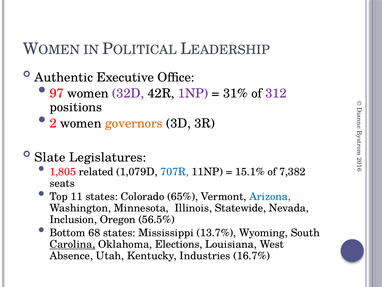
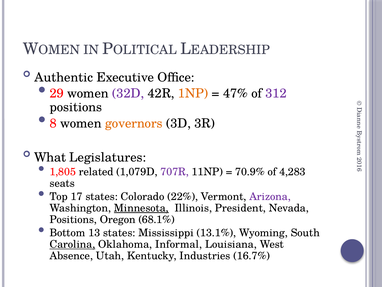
97: 97 -> 29 (57, 93)
1NP colour: purple -> orange (193, 93)
31%: 31% -> 47% (235, 93)
2: 2 -> 8 (53, 123)
Slate: Slate -> What (50, 157)
707R colour: blue -> purple (175, 171)
15.1%: 15.1% -> 70.9% (250, 171)
7,382: 7,382 -> 4,283 (292, 171)
11: 11 -> 17 (77, 196)
65%: 65% -> 22% (183, 196)
Arizona colour: blue -> purple (270, 196)
Minnesota underline: none -> present (141, 208)
Statewide: Statewide -> President (240, 208)
Inclusion: Inclusion -> Positions (73, 219)
56.5%: 56.5% -> 68.1% (157, 219)
68: 68 -> 13 (94, 233)
13.7%: 13.7% -> 13.1% (216, 233)
Elections: Elections -> Informal (179, 244)
